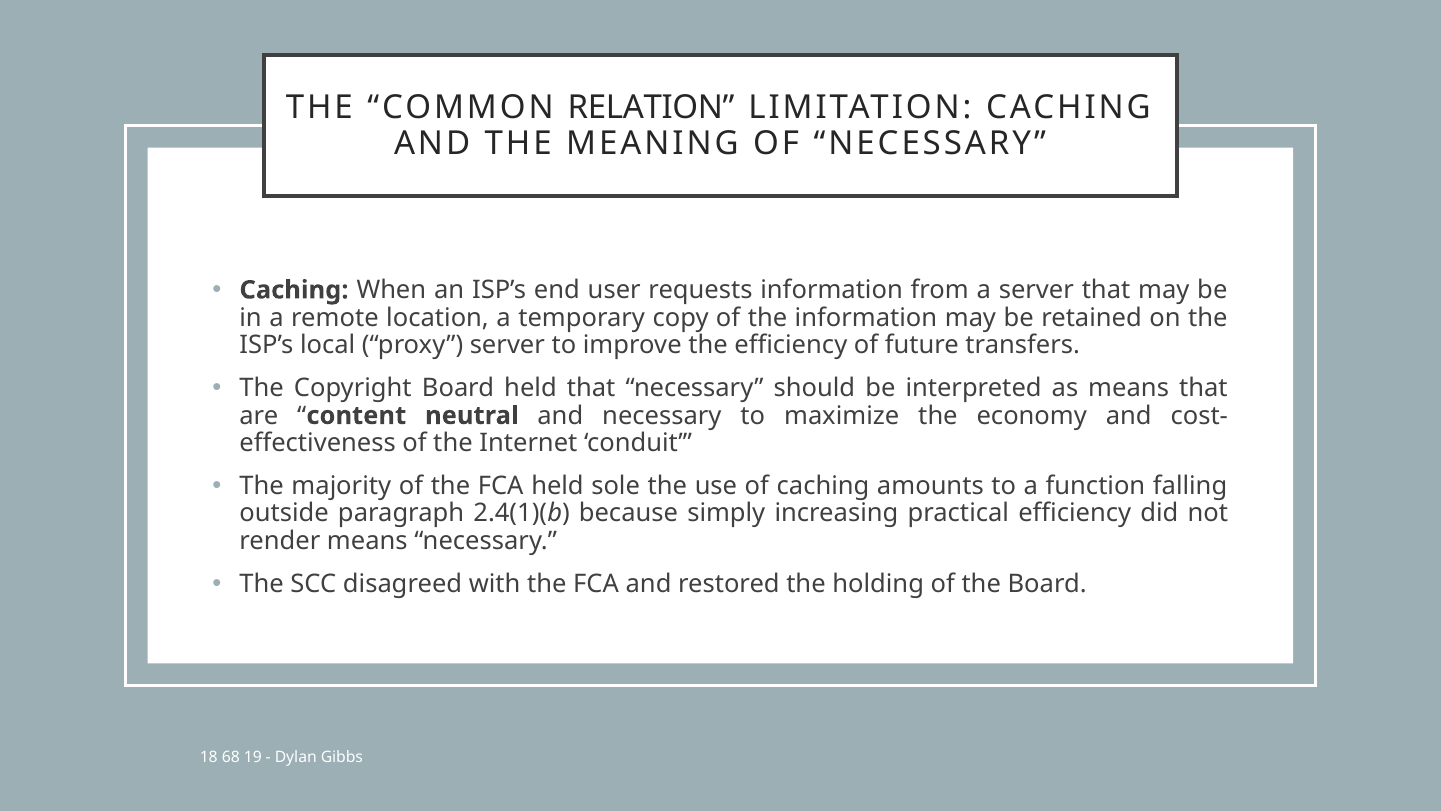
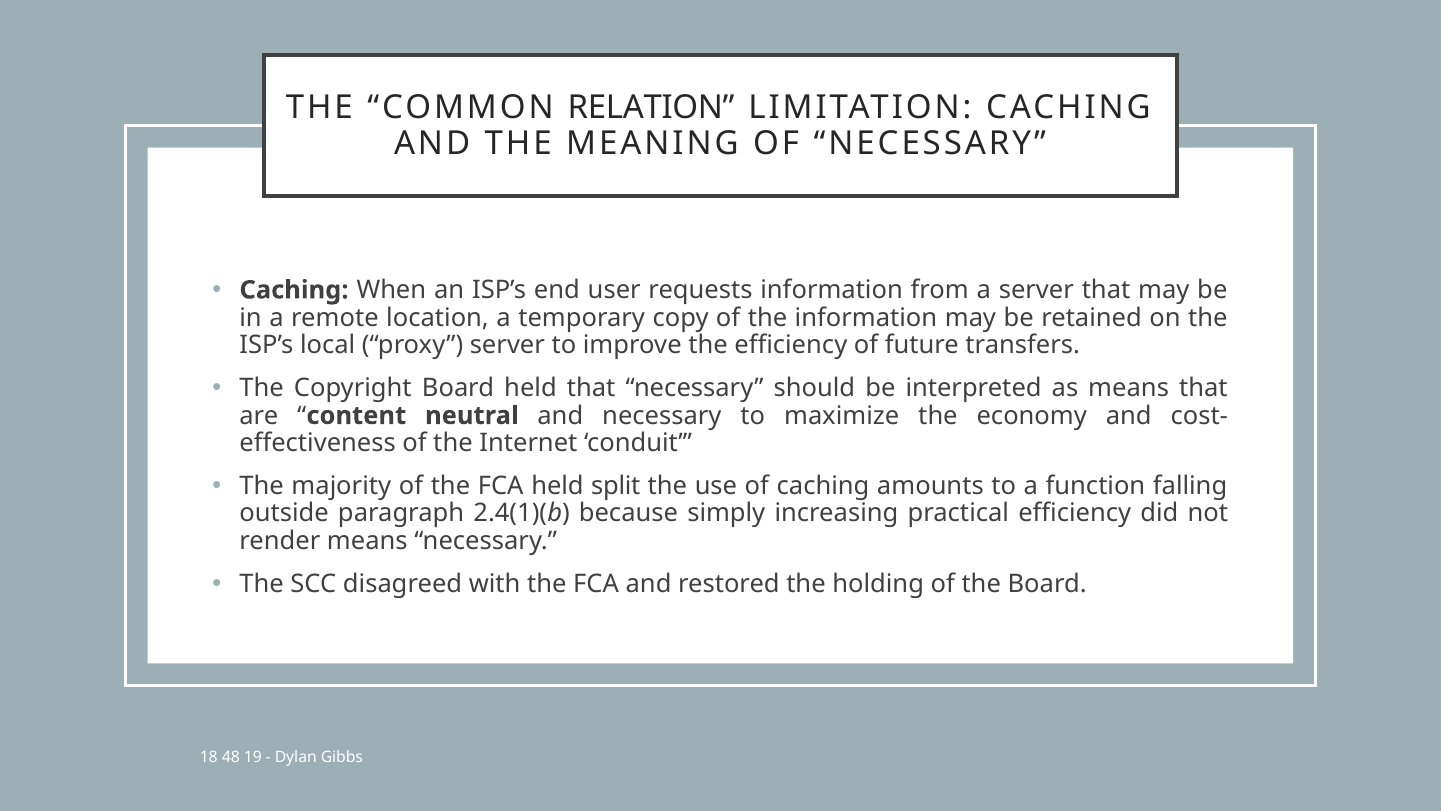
sole: sole -> split (616, 486)
68: 68 -> 48 (231, 757)
